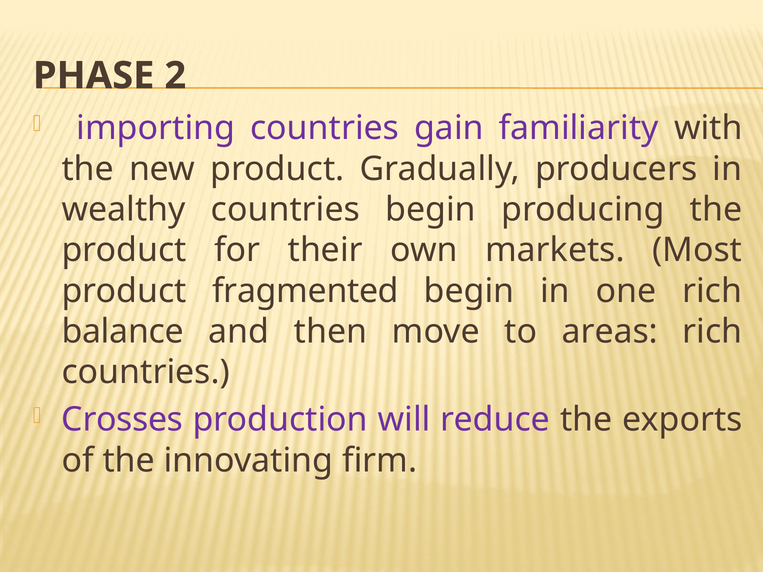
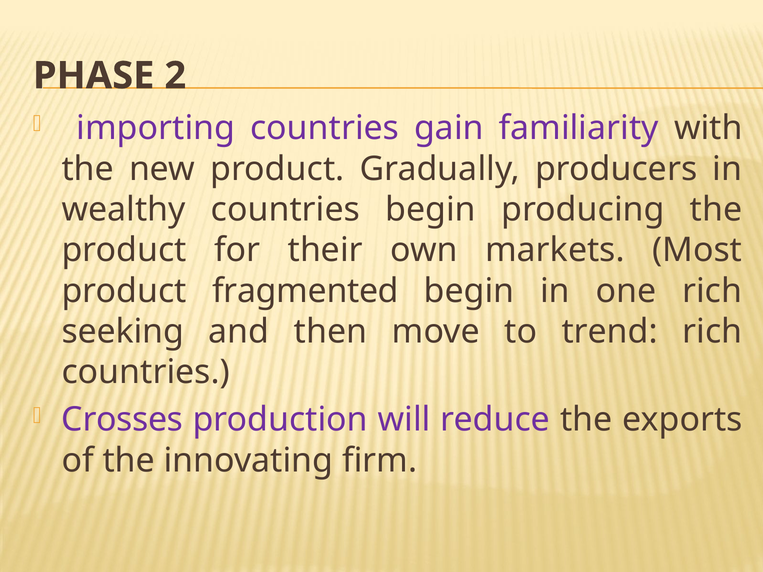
balance: balance -> seeking (123, 332)
areas: areas -> trend (610, 332)
